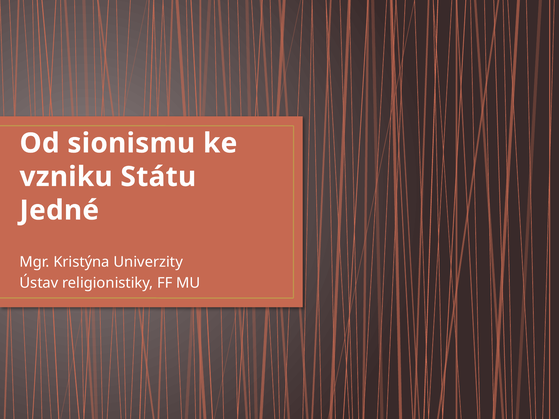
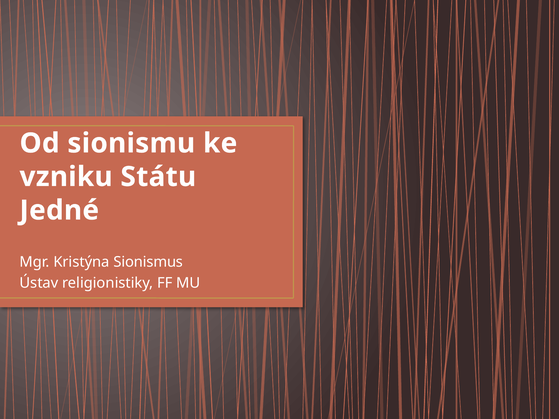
Univerzity: Univerzity -> Sionismus (148, 262)
